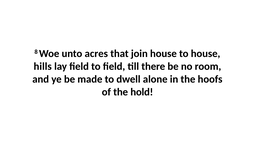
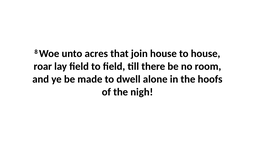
hills: hills -> roar (43, 66)
hold: hold -> nigh (142, 92)
